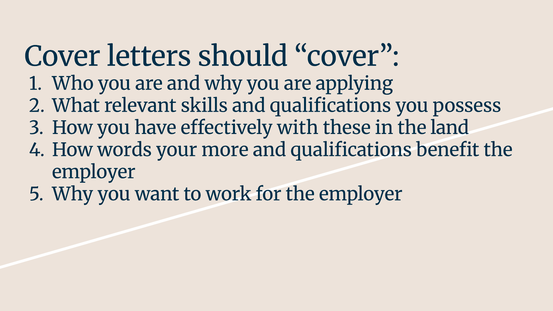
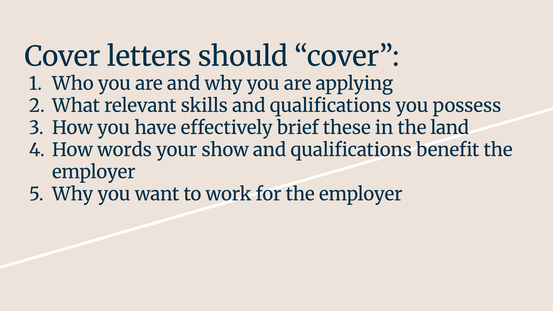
with: with -> brief (298, 128)
more: more -> show (225, 150)
